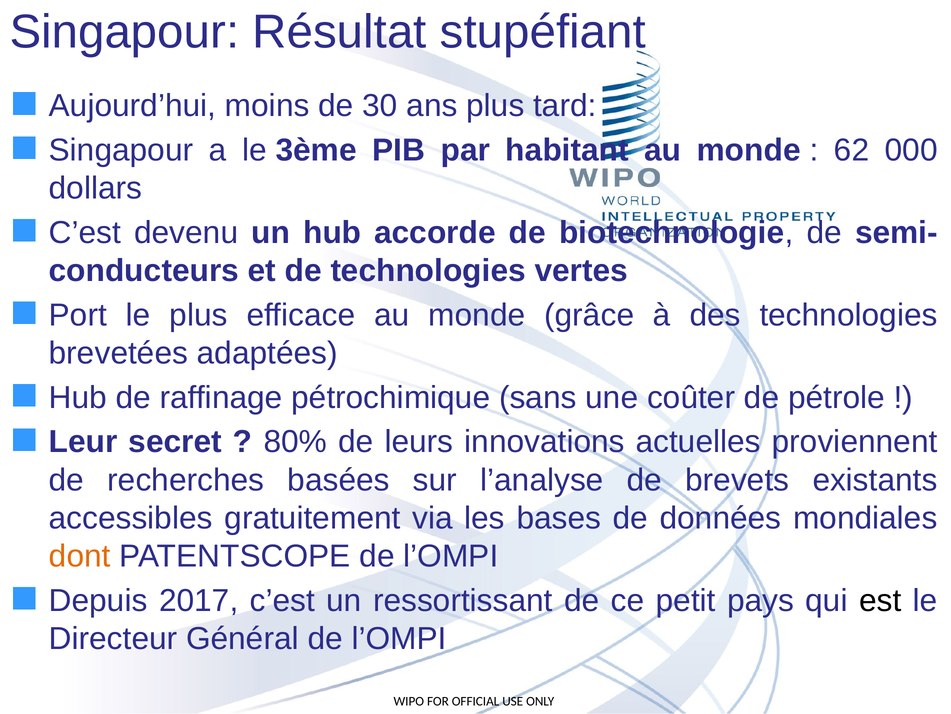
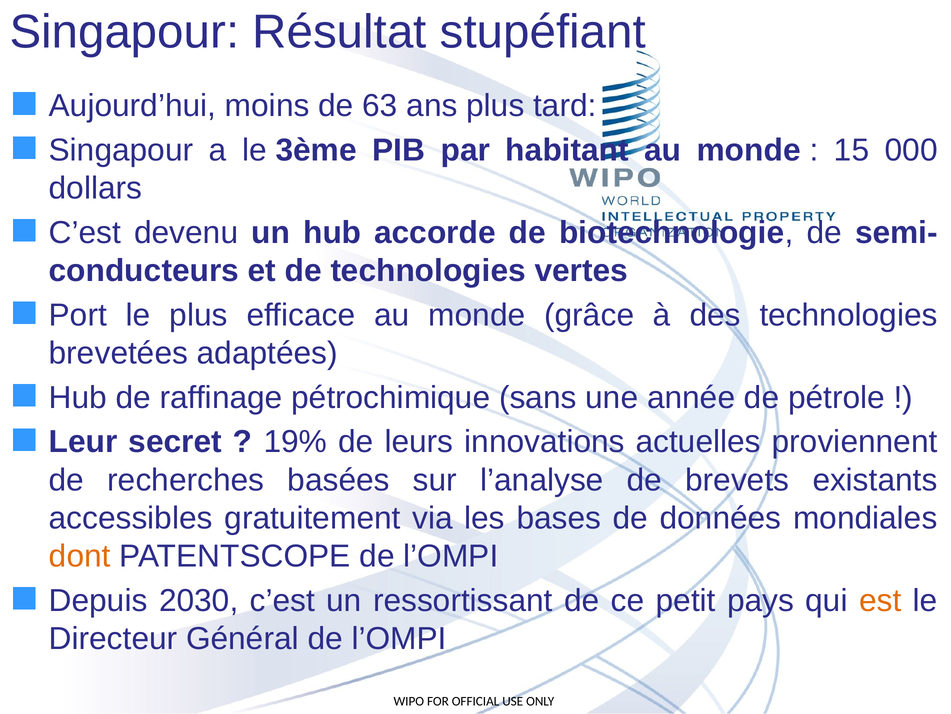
30: 30 -> 63 (380, 106)
62: 62 -> 15 (852, 150)
coûter: coûter -> année (691, 397)
80%: 80% -> 19% (295, 441)
2017: 2017 -> 2030 (199, 600)
est colour: black -> orange (880, 600)
